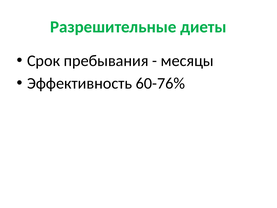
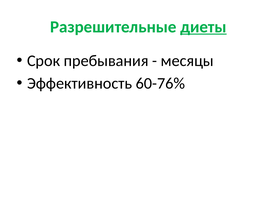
диеты underline: none -> present (203, 27)
